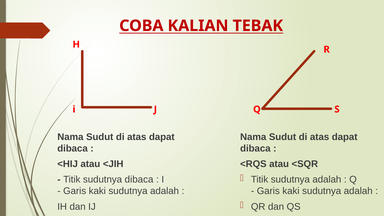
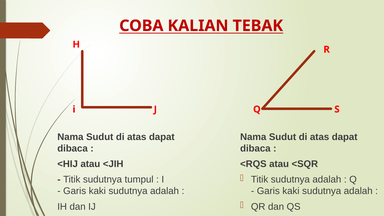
sudutnya dibaca: dibaca -> tumpul (139, 180)
